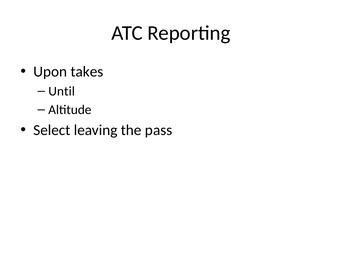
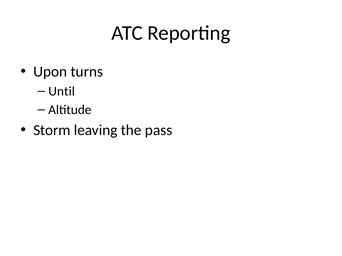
takes: takes -> turns (87, 72)
Select: Select -> Storm (52, 130)
